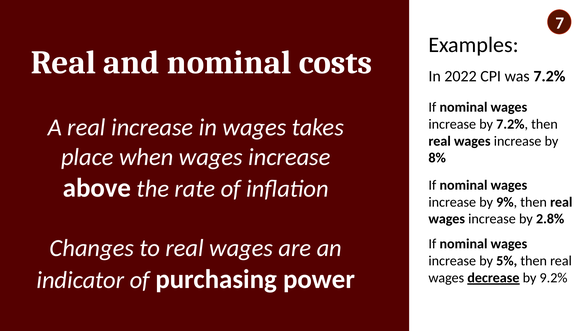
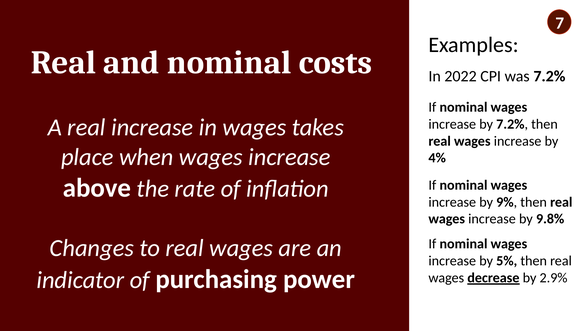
8%: 8% -> 4% (437, 158)
2.8%: 2.8% -> 9.8% (550, 219)
9.2%: 9.2% -> 2.9% (554, 278)
